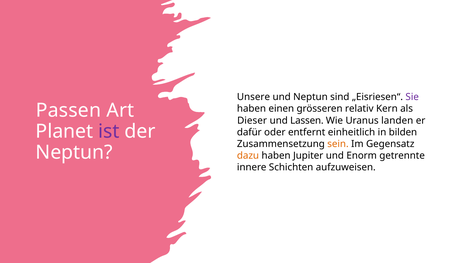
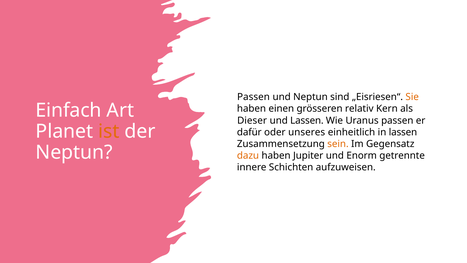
Unsere: Unsere -> Passen (253, 97)
Sie colour: purple -> orange (412, 97)
Passen: Passen -> Einfach (69, 110)
Uranus landen: landen -> passen (397, 120)
ist colour: purple -> orange (109, 131)
entfernt: entfernt -> unseres (307, 132)
in bilden: bilden -> lassen (403, 132)
